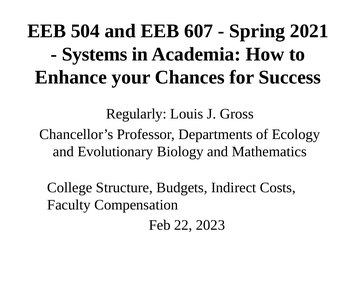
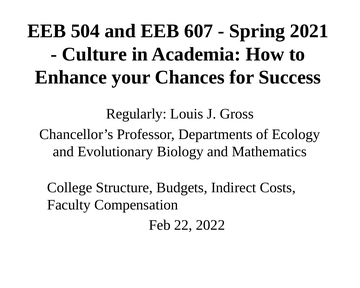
Systems: Systems -> Culture (94, 54)
2023: 2023 -> 2022 (210, 225)
